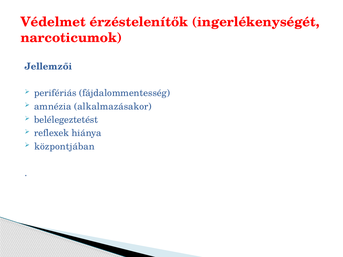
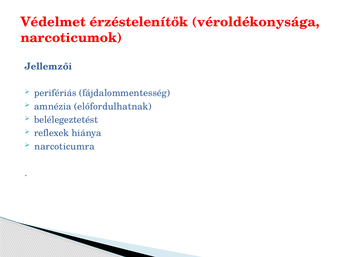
ingerlékenységét: ingerlékenységét -> véroldékonysága (256, 22)
alkalmazásakor: alkalmazásakor -> előfordulhatnak (113, 106)
központjában: központjában -> narcoticumra (64, 147)
